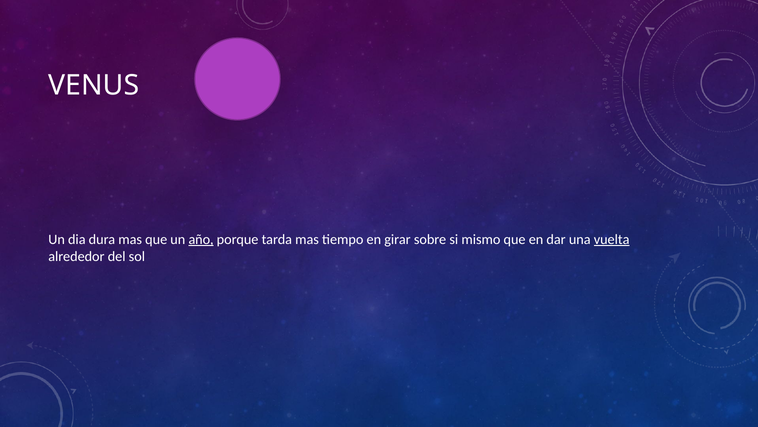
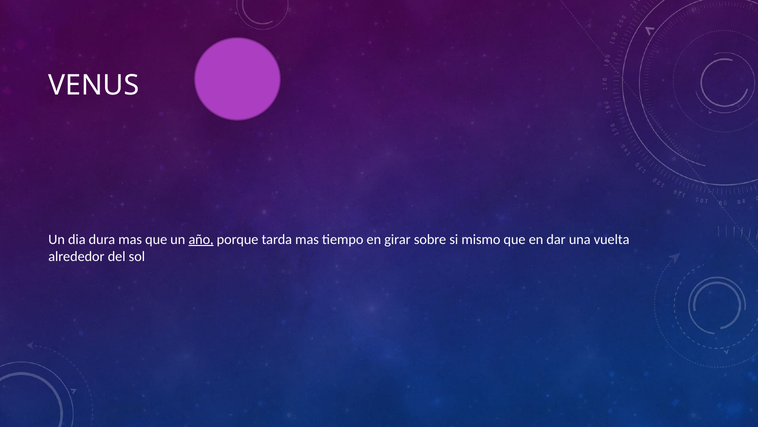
vuelta underline: present -> none (612, 239)
